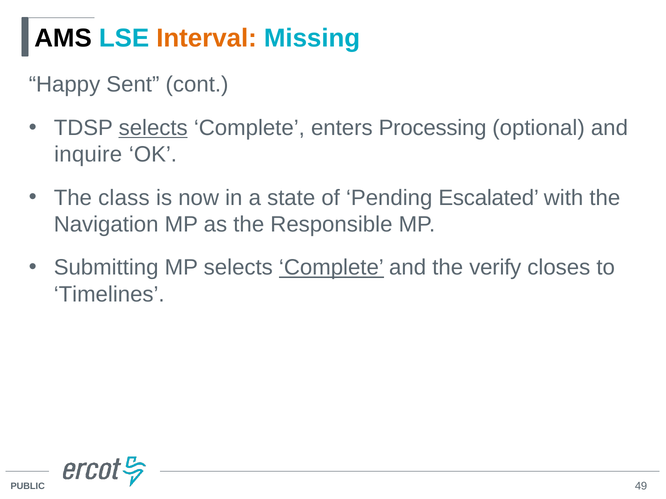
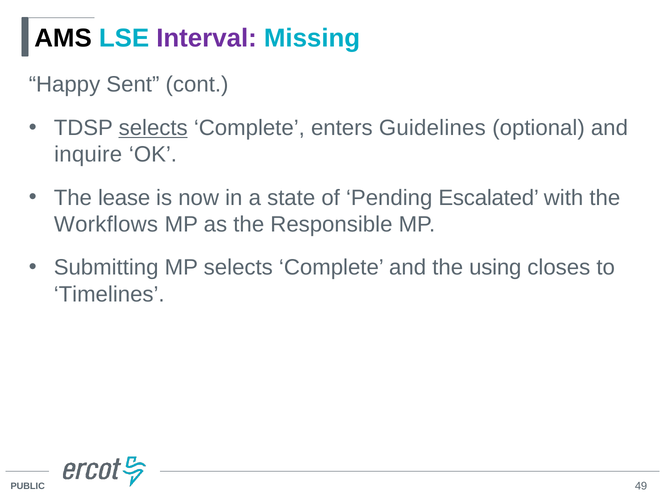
Interval colour: orange -> purple (207, 38)
Processing: Processing -> Guidelines (432, 128)
class: class -> lease (124, 198)
Navigation: Navigation -> Workflows (106, 225)
Complete underline: present -> none (331, 268)
verify: verify -> using (495, 268)
